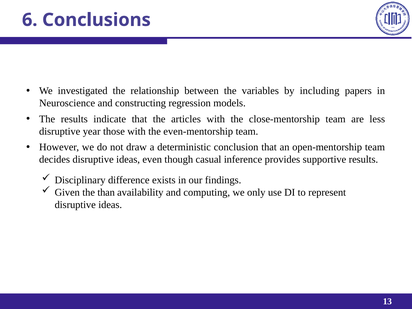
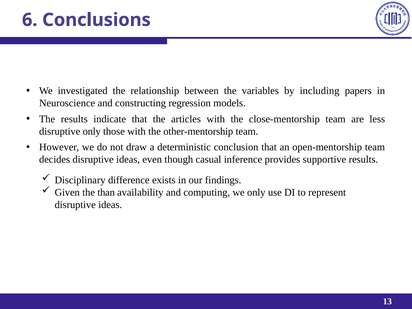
disruptive year: year -> only (92, 131)
even-mentorship: even-mentorship -> other-mentorship (198, 131)
